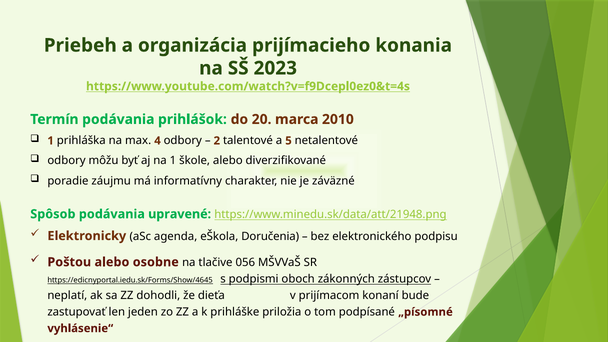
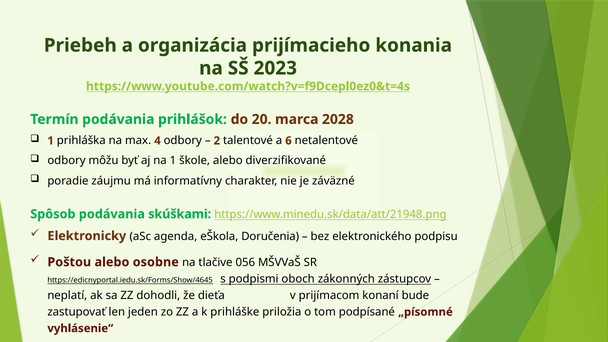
2010: 2010 -> 2028 (338, 119)
5: 5 -> 6 (289, 141)
upravené: upravené -> skúškami (180, 214)
